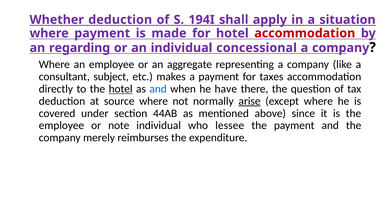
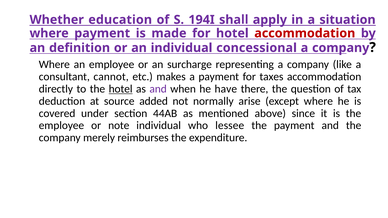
Whether deduction: deduction -> education (120, 20)
regarding: regarding -> definition (80, 48)
aggregate: aggregate -> surcharge (190, 65)
subject: subject -> cannot (111, 77)
and colour: blue -> purple (158, 89)
source where: where -> added (154, 101)
arise underline: present -> none (250, 101)
